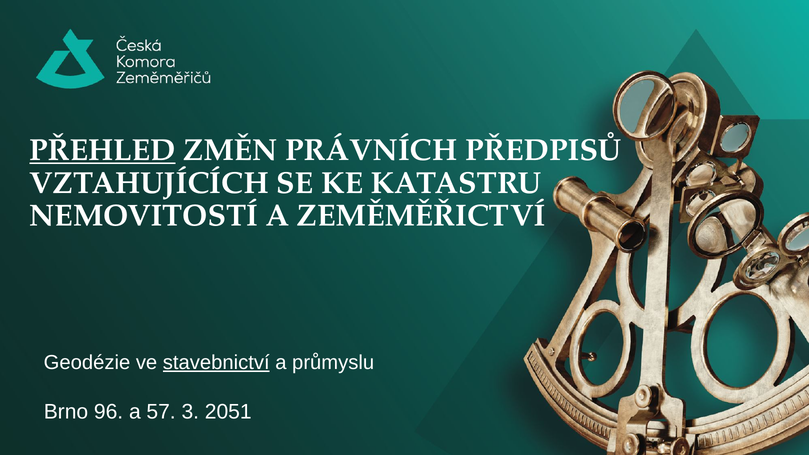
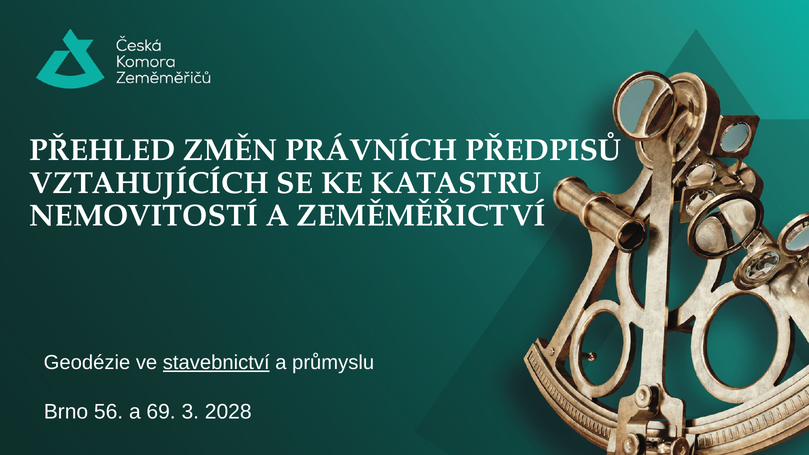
PŘEHLED underline: present -> none (103, 150)
96: 96 -> 56 (109, 412)
57: 57 -> 69 (161, 412)
2051: 2051 -> 2028 (228, 412)
